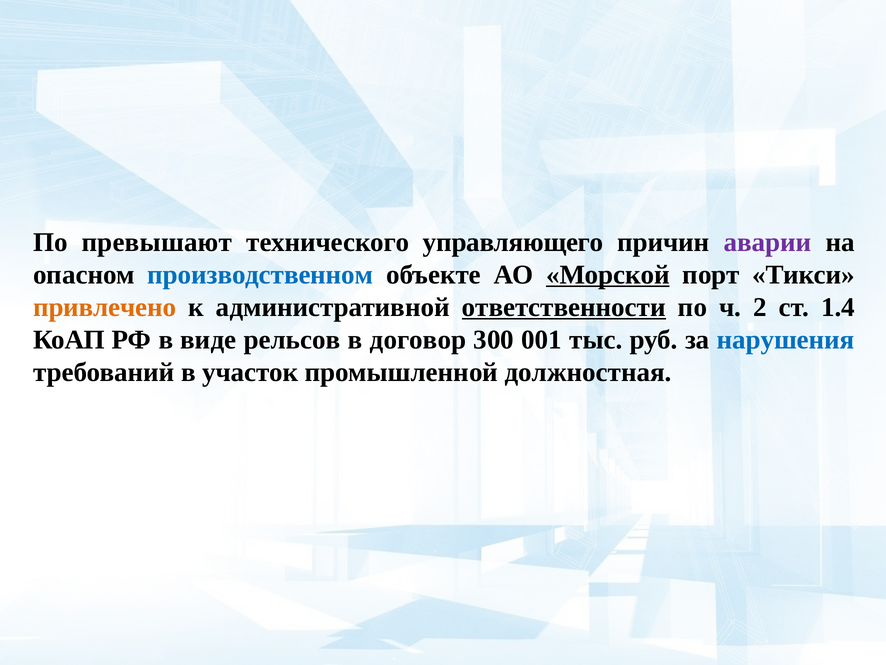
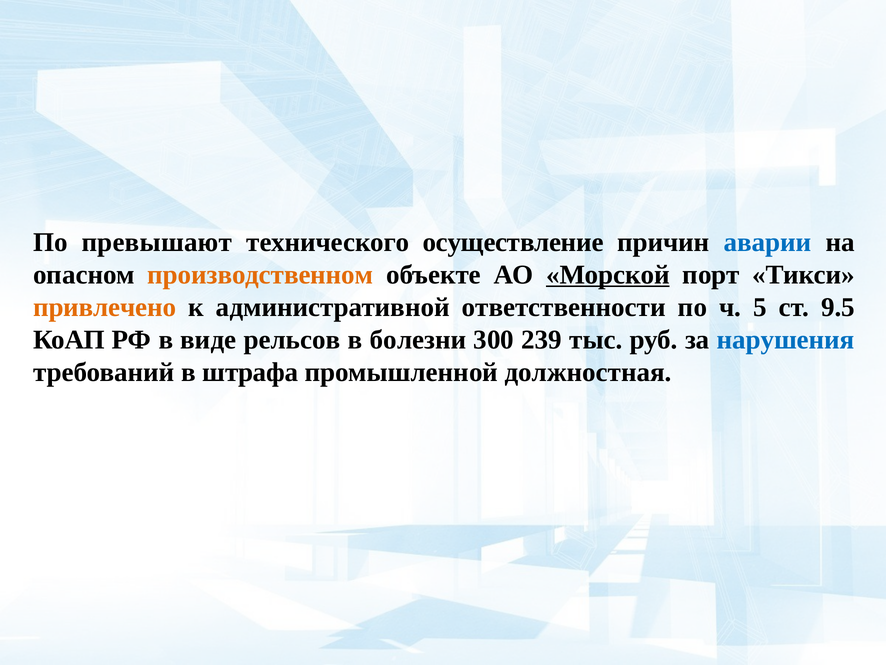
управляющего: управляющего -> осуществление (513, 242)
аварии colour: purple -> blue (768, 242)
производственном colour: blue -> orange (260, 275)
ответственности underline: present -> none (564, 307)
2: 2 -> 5 (760, 307)
1.4: 1.4 -> 9.5 (838, 307)
договор: договор -> болезни (418, 340)
001: 001 -> 239 (542, 340)
участок: участок -> штрафа (250, 372)
